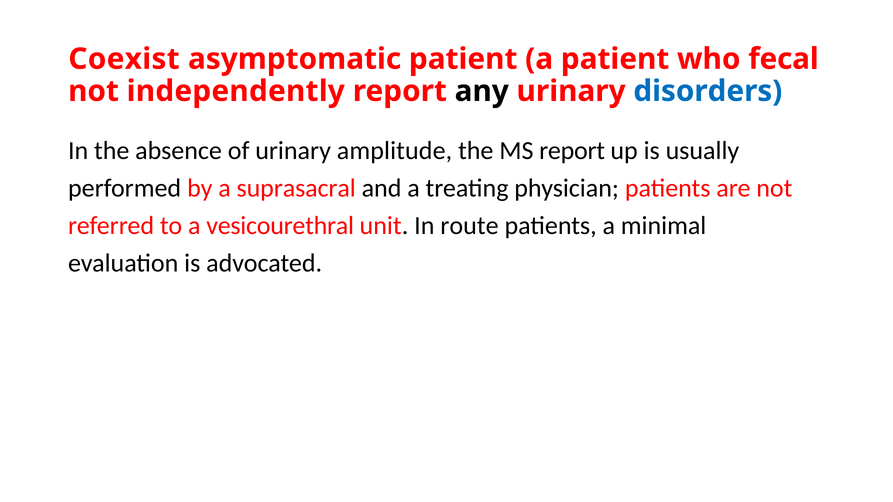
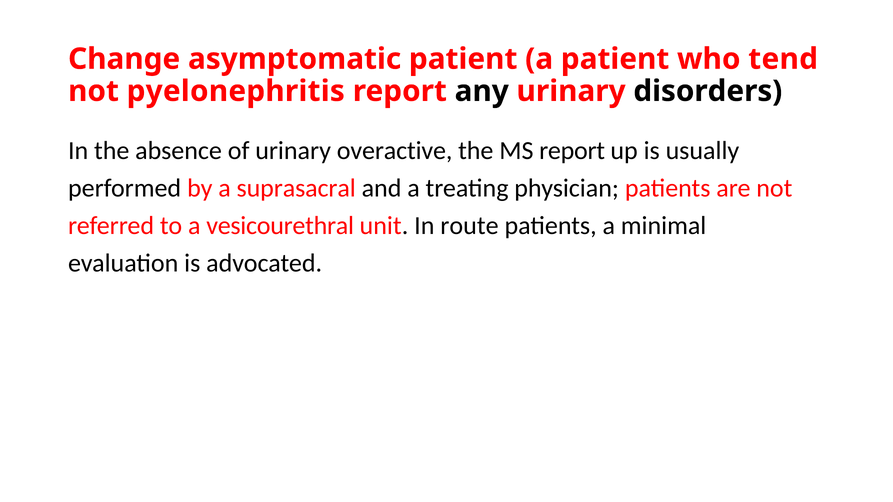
Coexist: Coexist -> Change (124, 59)
fecal: fecal -> tend (783, 59)
independently: independently -> pyelonephritis (236, 91)
disorders colour: blue -> black (708, 91)
amplitude: amplitude -> overactive (395, 151)
